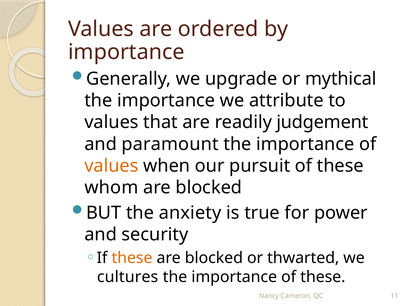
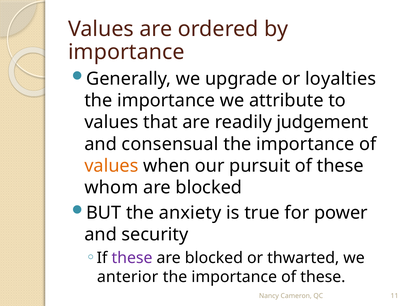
mythical: mythical -> loyalties (341, 79)
paramount: paramount -> consensual (170, 144)
these colour: orange -> purple (132, 258)
cultures: cultures -> anterior (128, 277)
